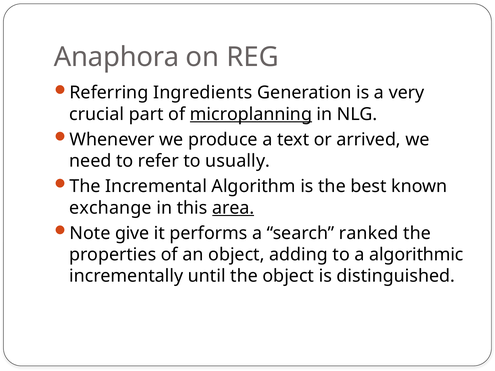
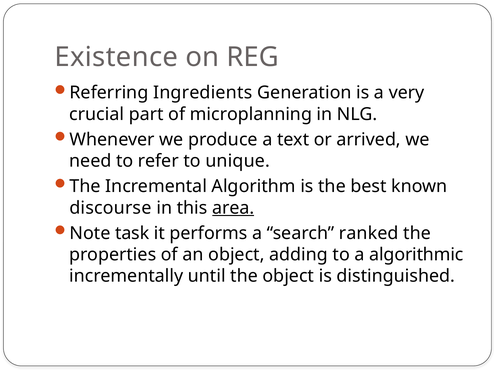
Anaphora: Anaphora -> Existence (116, 57)
microplanning underline: present -> none (251, 114)
usually: usually -> unique (238, 161)
exchange: exchange -> discourse (110, 208)
give: give -> task (132, 233)
